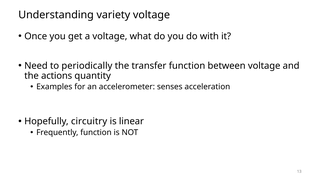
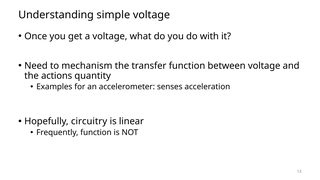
variety: variety -> simple (113, 15)
periodically: periodically -> mechanism (87, 66)
